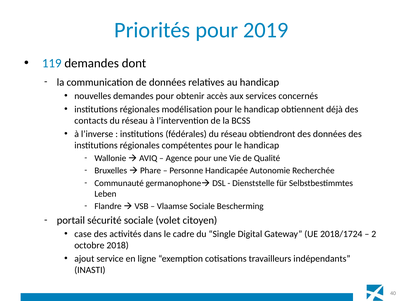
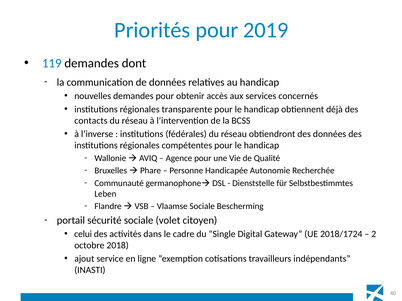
modélisation: modélisation -> transparente (187, 110)
case: case -> celui (83, 234)
